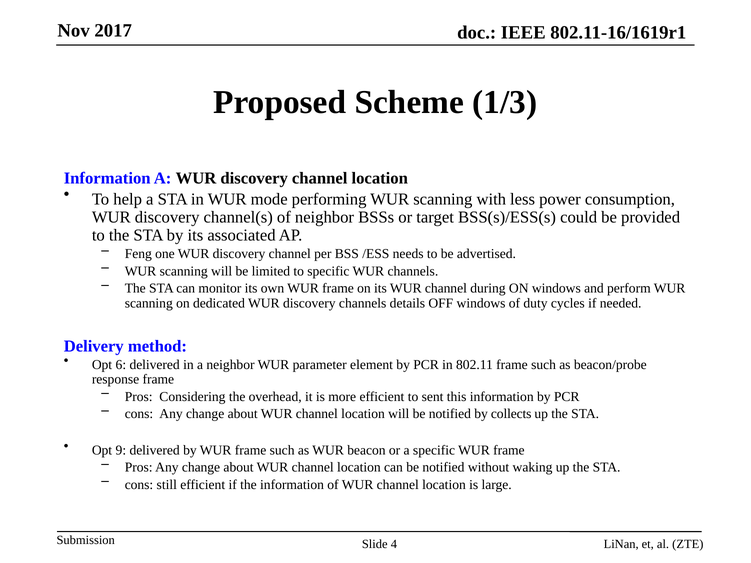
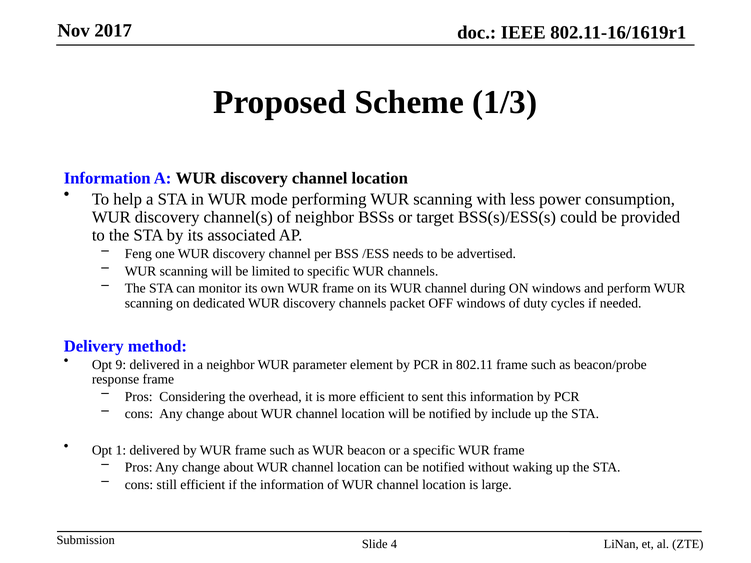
details: details -> packet (407, 303)
6: 6 -> 9 (121, 365)
collects: collects -> include (511, 414)
9: 9 -> 1 (121, 450)
